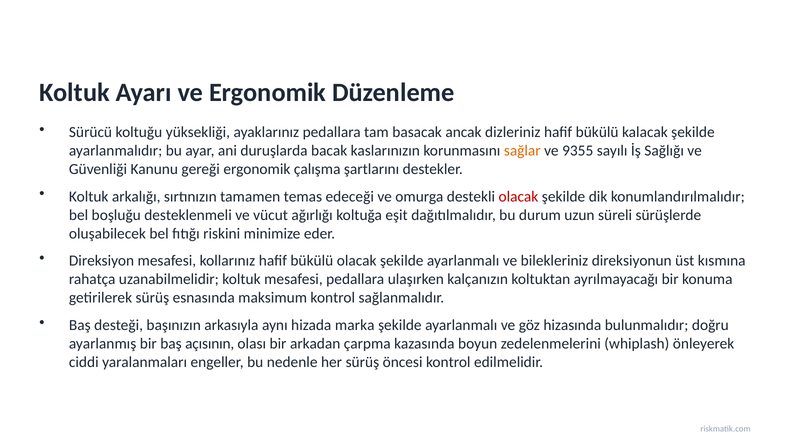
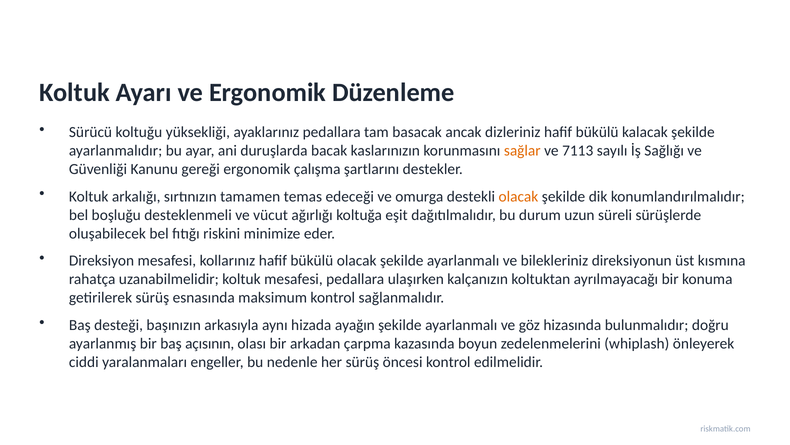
9355: 9355 -> 7113 (578, 150)
olacak colour: red -> orange (518, 196)
marka: marka -> ayağın (355, 325)
